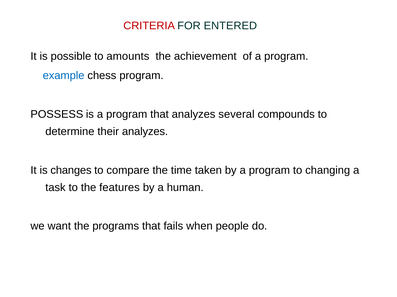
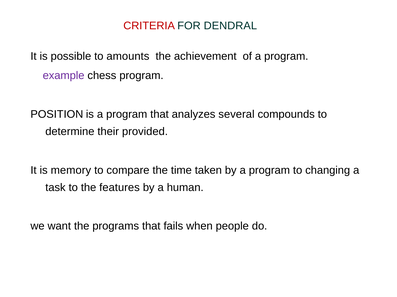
ENTERED: ENTERED -> DENDRAL (230, 26)
example colour: blue -> purple (64, 76)
POSSESS: POSSESS -> POSITION (57, 115)
their analyzes: analyzes -> provided (145, 132)
changes: changes -> memory (71, 171)
